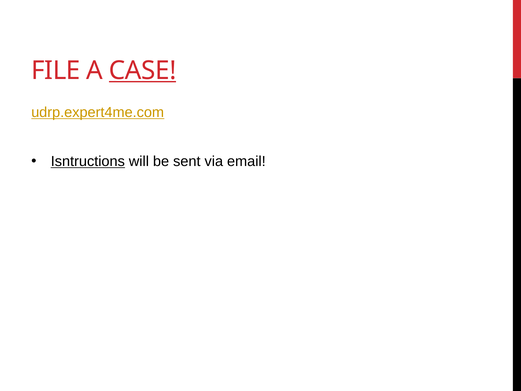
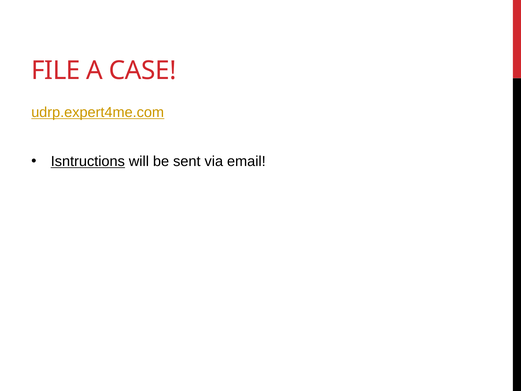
CASE underline: present -> none (143, 70)
